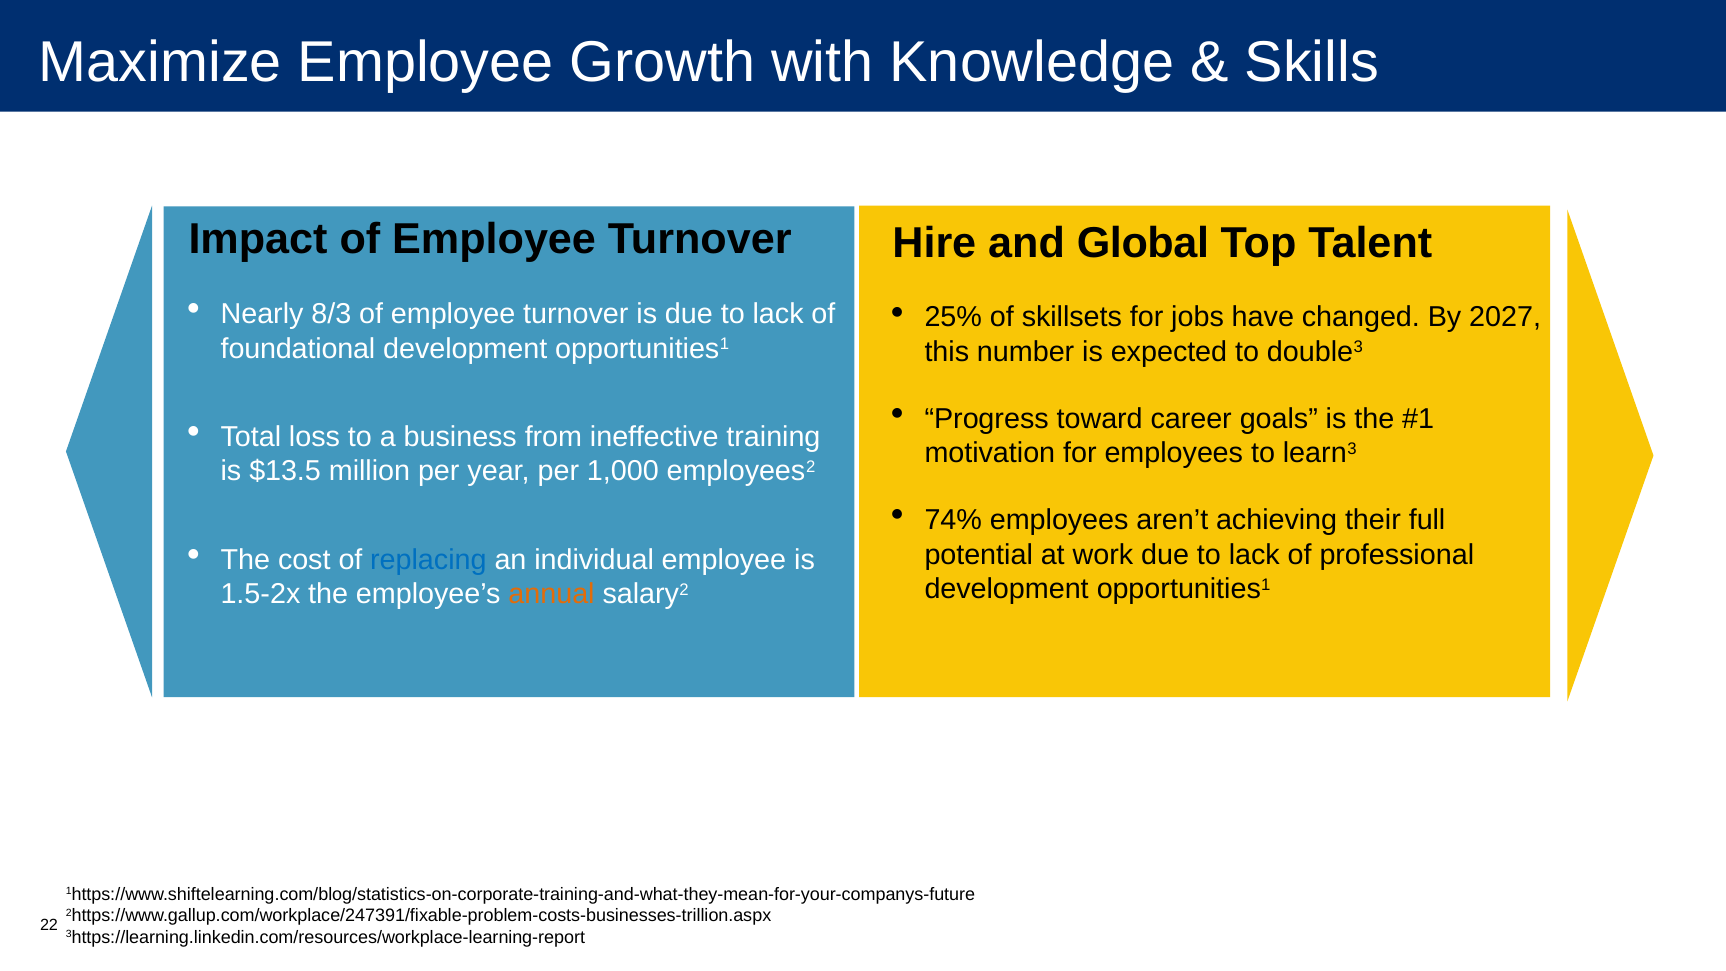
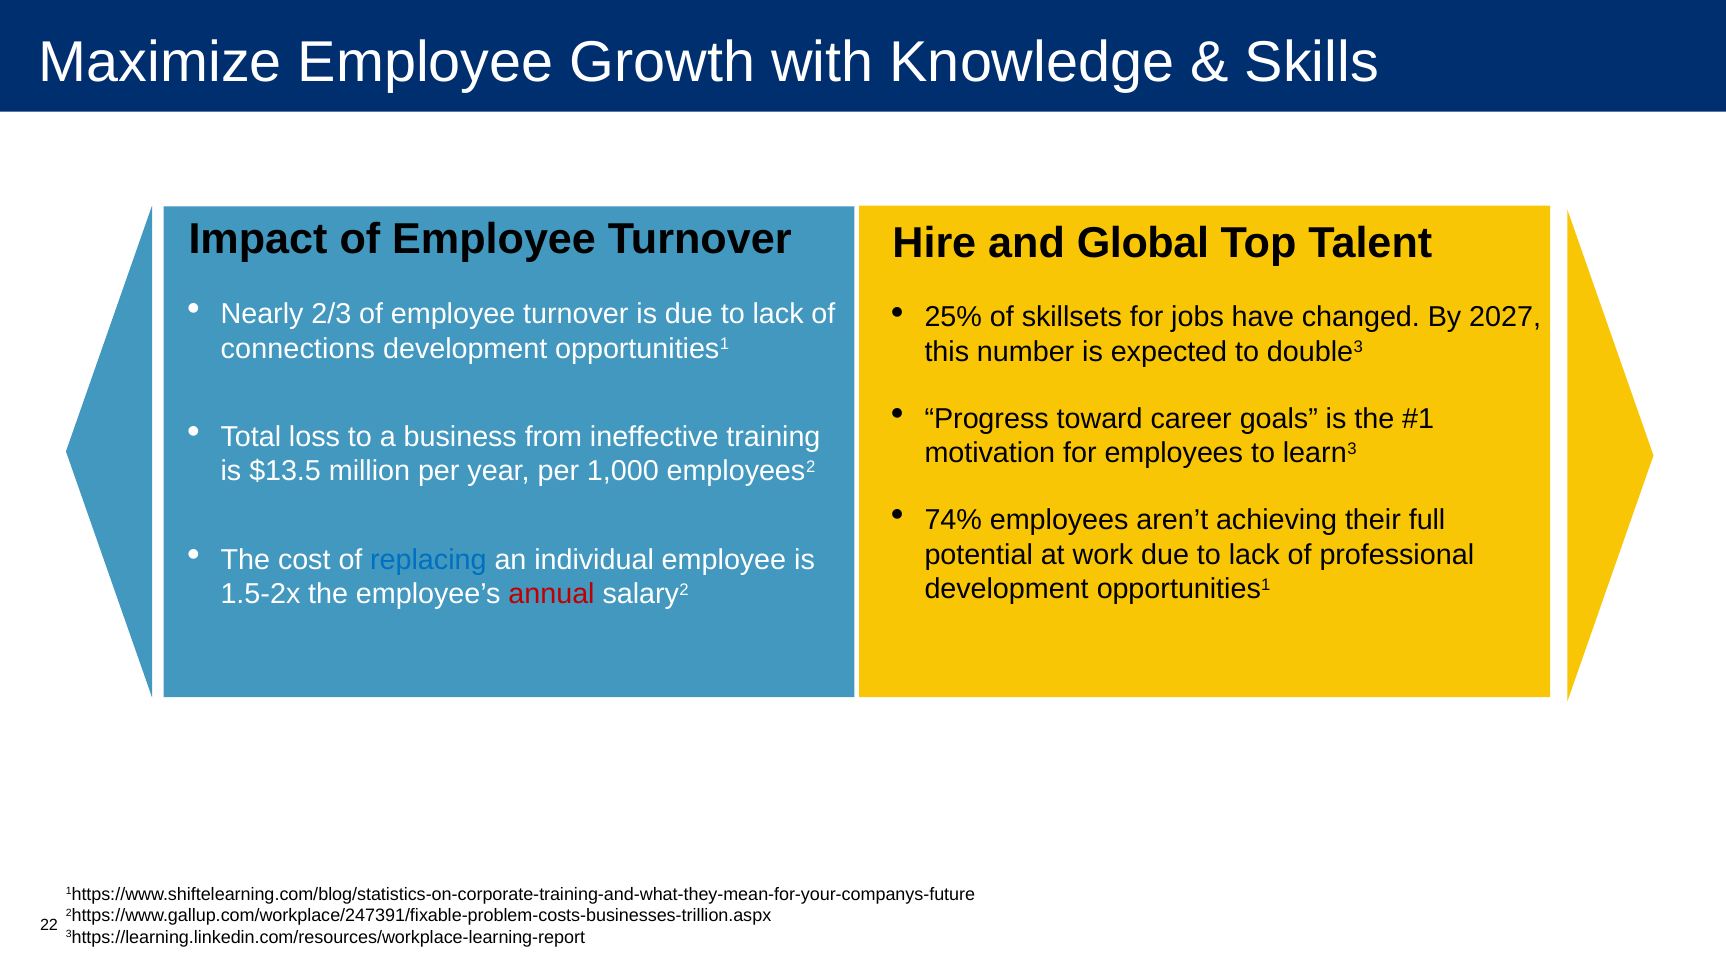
8/3: 8/3 -> 2/3 (331, 314)
foundational: foundational -> connections (298, 348)
annual colour: orange -> red (552, 594)
